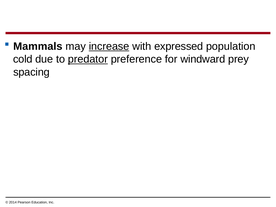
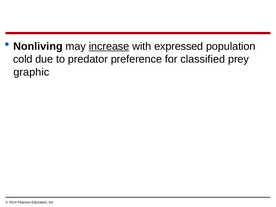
Mammals: Mammals -> Nonliving (38, 46)
predator underline: present -> none (88, 59)
windward: windward -> classified (203, 59)
spacing: spacing -> graphic (31, 72)
